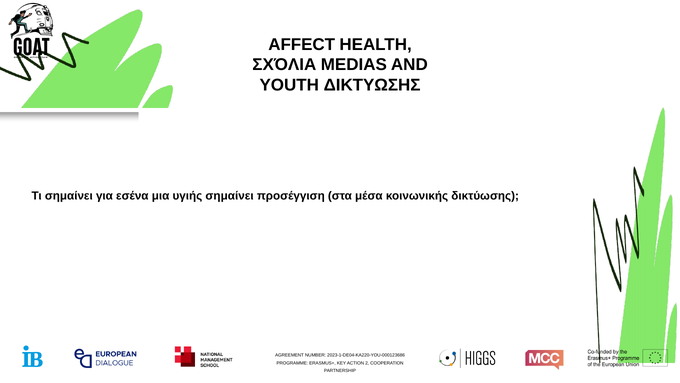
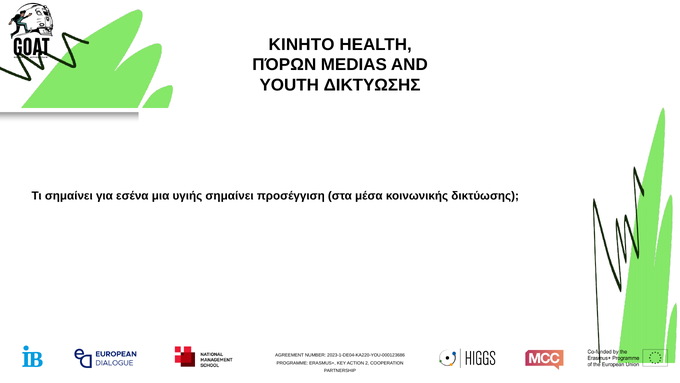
AFFECT: AFFECT -> ΚΙΝΗΤΟ (302, 44)
ΣΧΌΛΙΑ: ΣΧΌΛΙΑ -> ΠΌΡΩΝ (284, 65)
